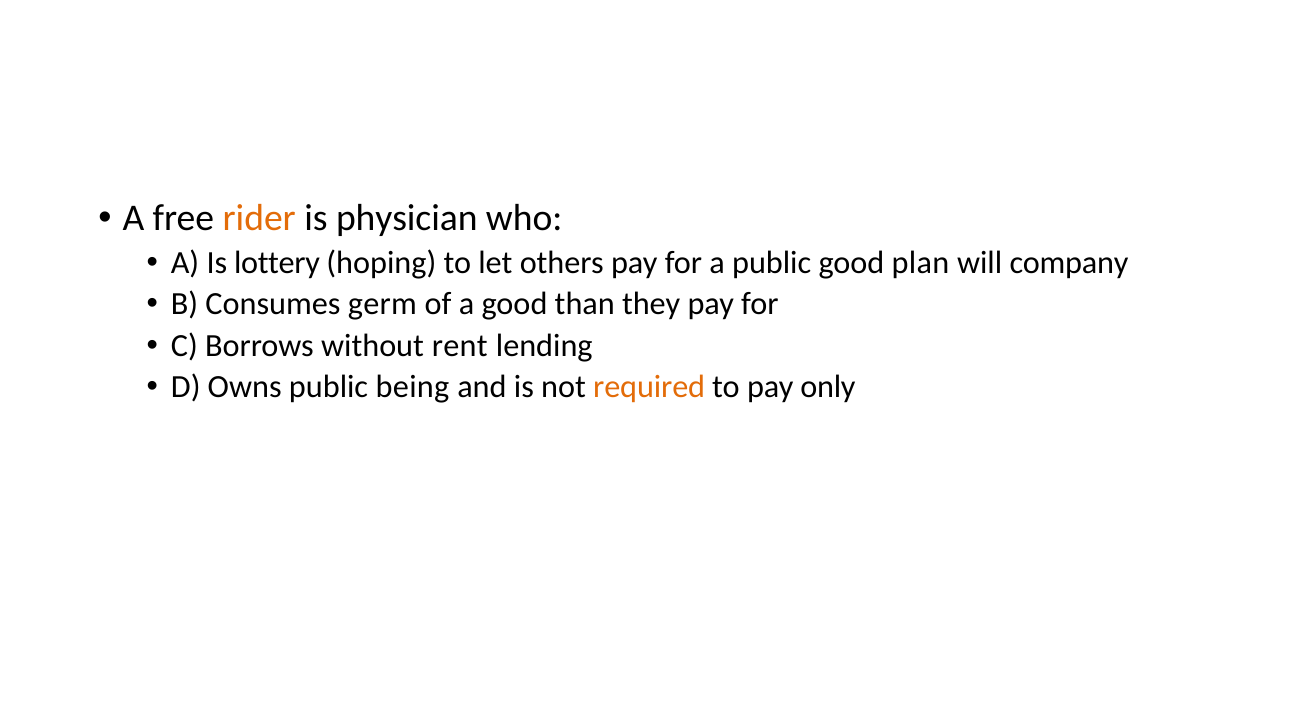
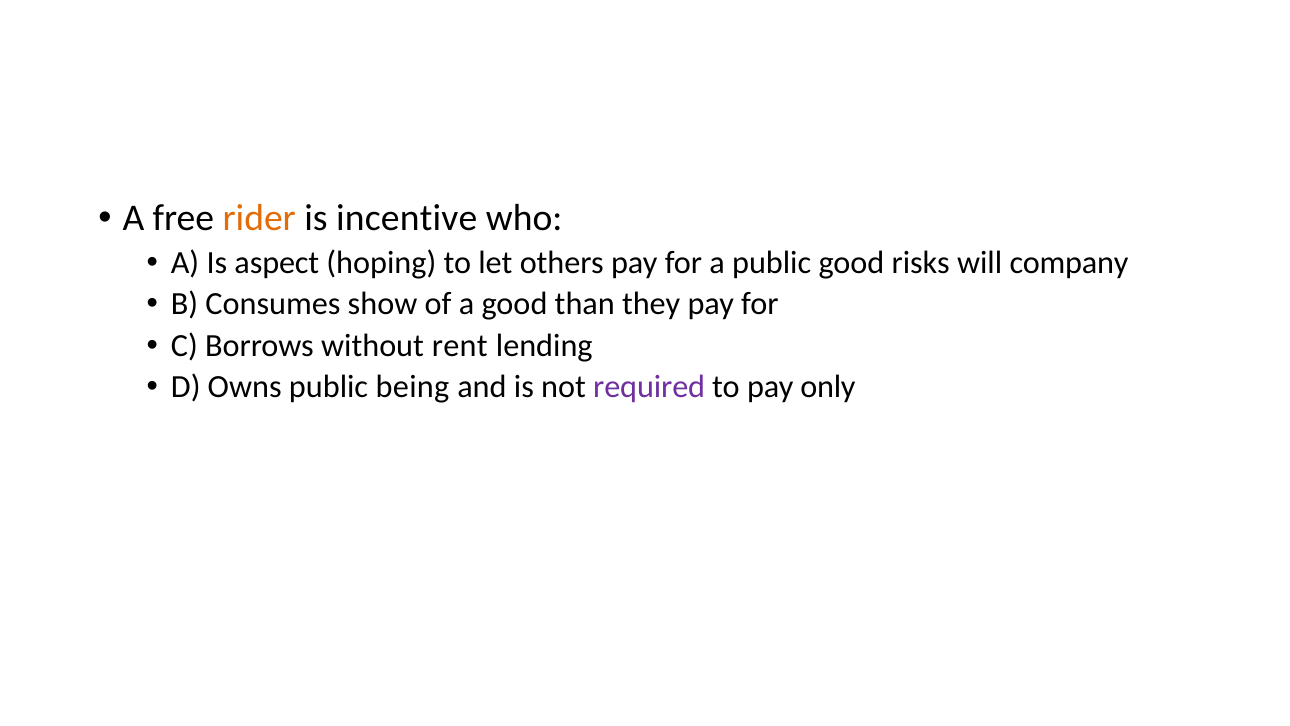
physician: physician -> incentive (407, 218)
lottery: lottery -> aspect (277, 263)
plan: plan -> risks (921, 263)
germ: germ -> show (383, 304)
required colour: orange -> purple (649, 387)
